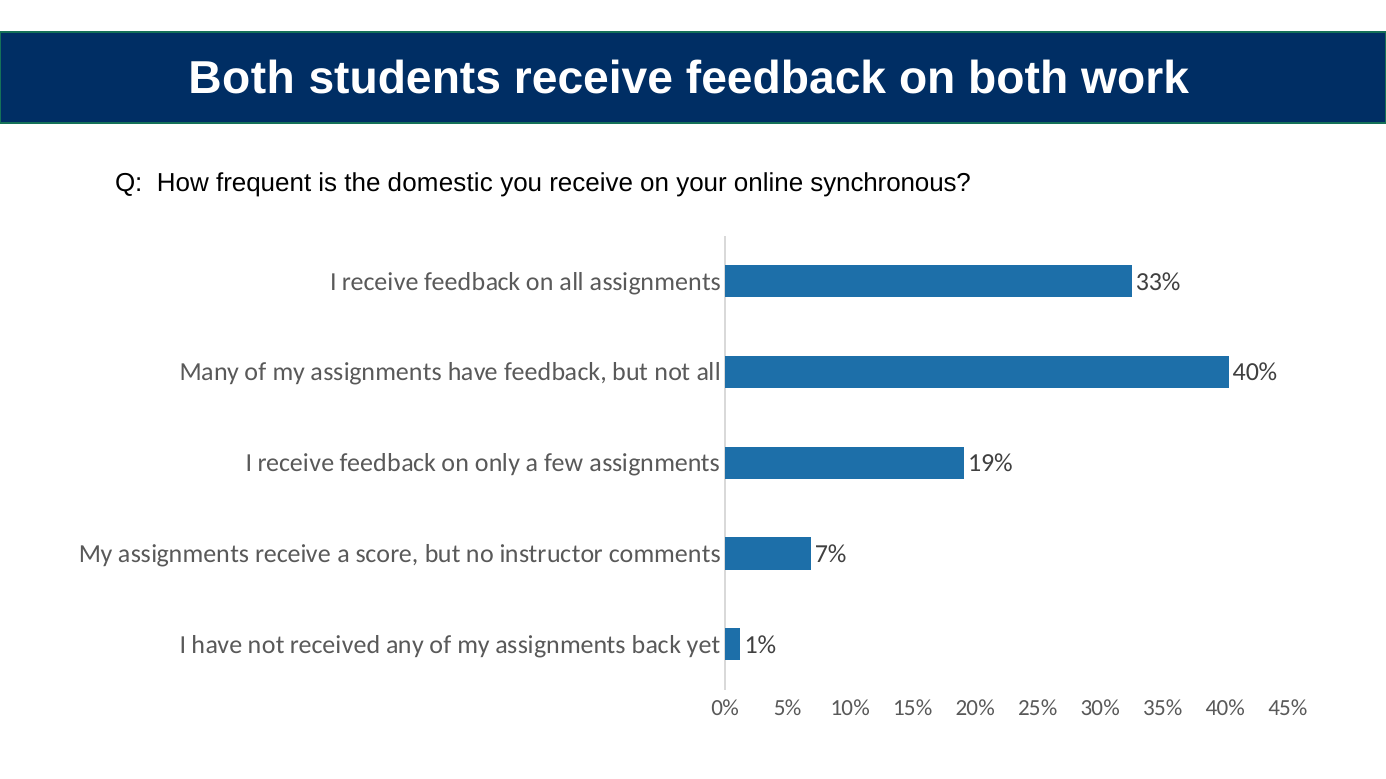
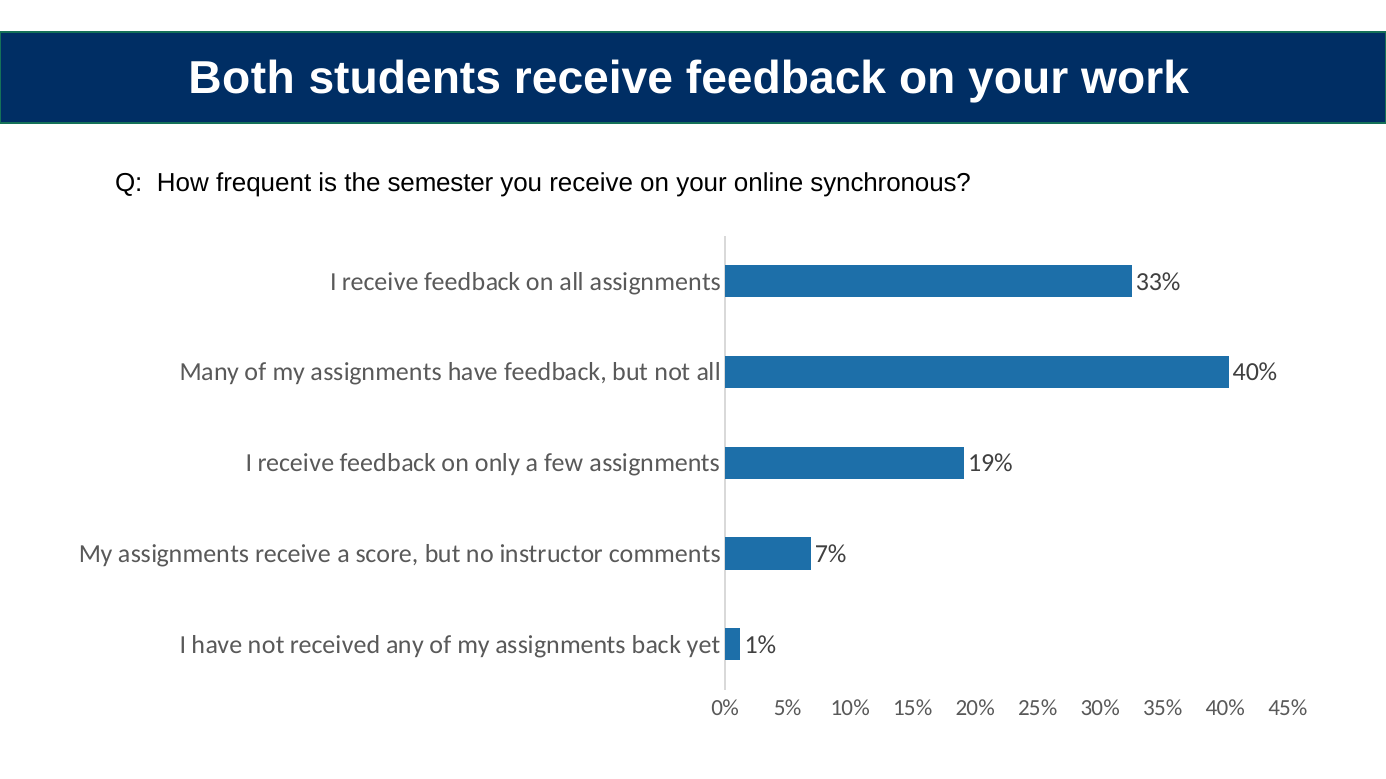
feedback on both: both -> your (1018, 79)
domestic: domestic -> semester (440, 184)
